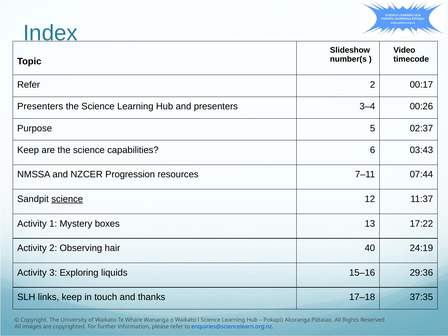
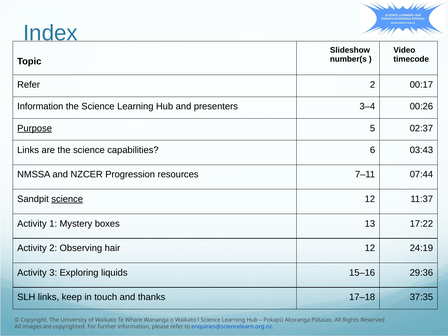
Presenters: Presenters -> Information (40, 107)
Purpose underline: none -> present (35, 128)
Keep: Keep -> Links (28, 150)
hair 40: 40 -> 12 (370, 248)
